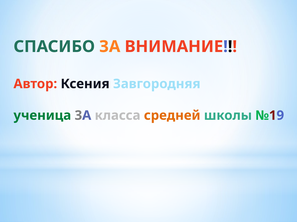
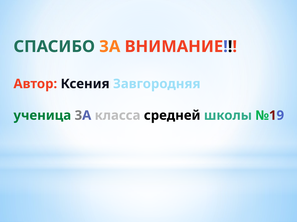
средней colour: orange -> black (172, 116)
